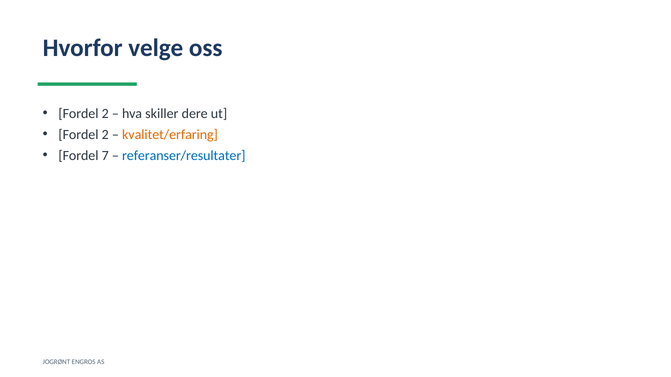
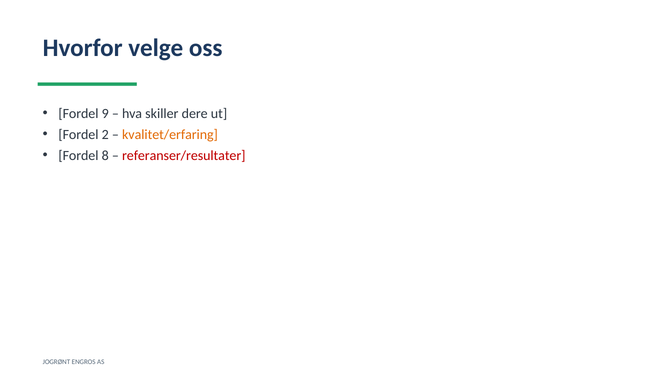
2: 2 -> 9 (105, 114)
7: 7 -> 8 (105, 156)
referanser/resultater colour: blue -> red (184, 156)
